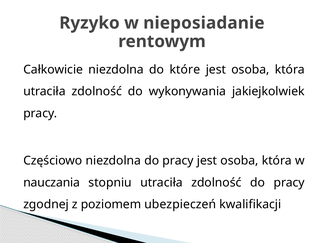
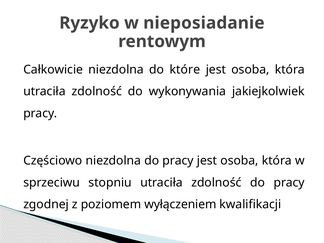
nauczania: nauczania -> sprzeciwu (52, 183)
ubezpieczeń: ubezpieczeń -> wyłączeniem (180, 204)
